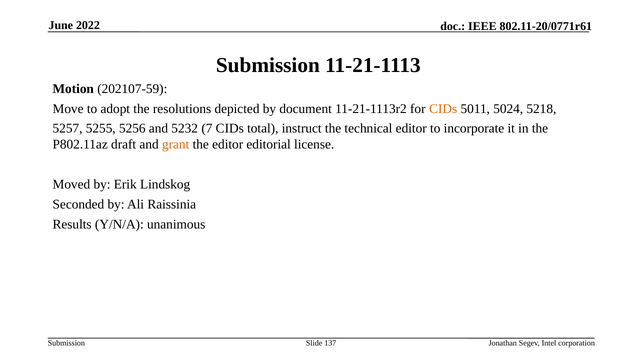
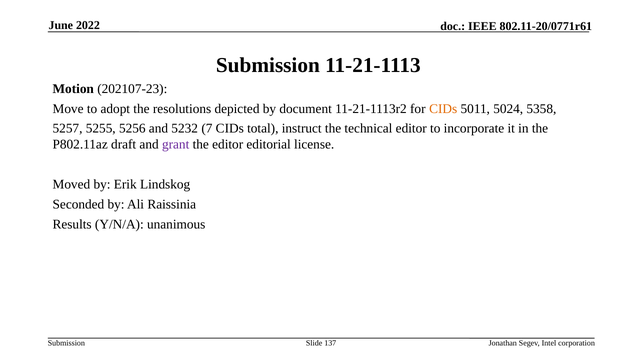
202107-59: 202107-59 -> 202107-23 (132, 89)
5218: 5218 -> 5358 (541, 109)
grant colour: orange -> purple (176, 145)
